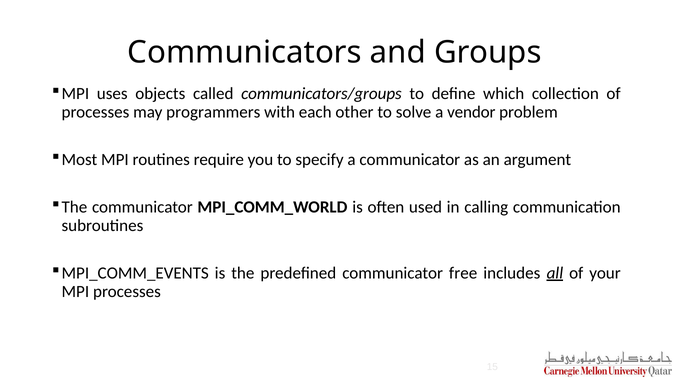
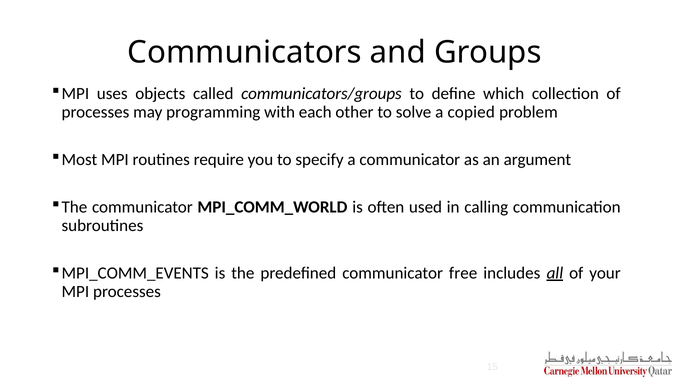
programmers: programmers -> programming (213, 112)
vendor: vendor -> copied (471, 112)
